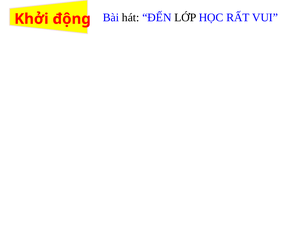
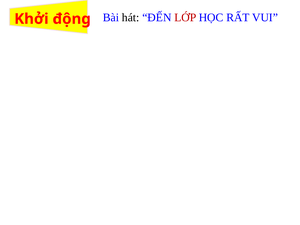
LỚP colour: black -> red (185, 18)
